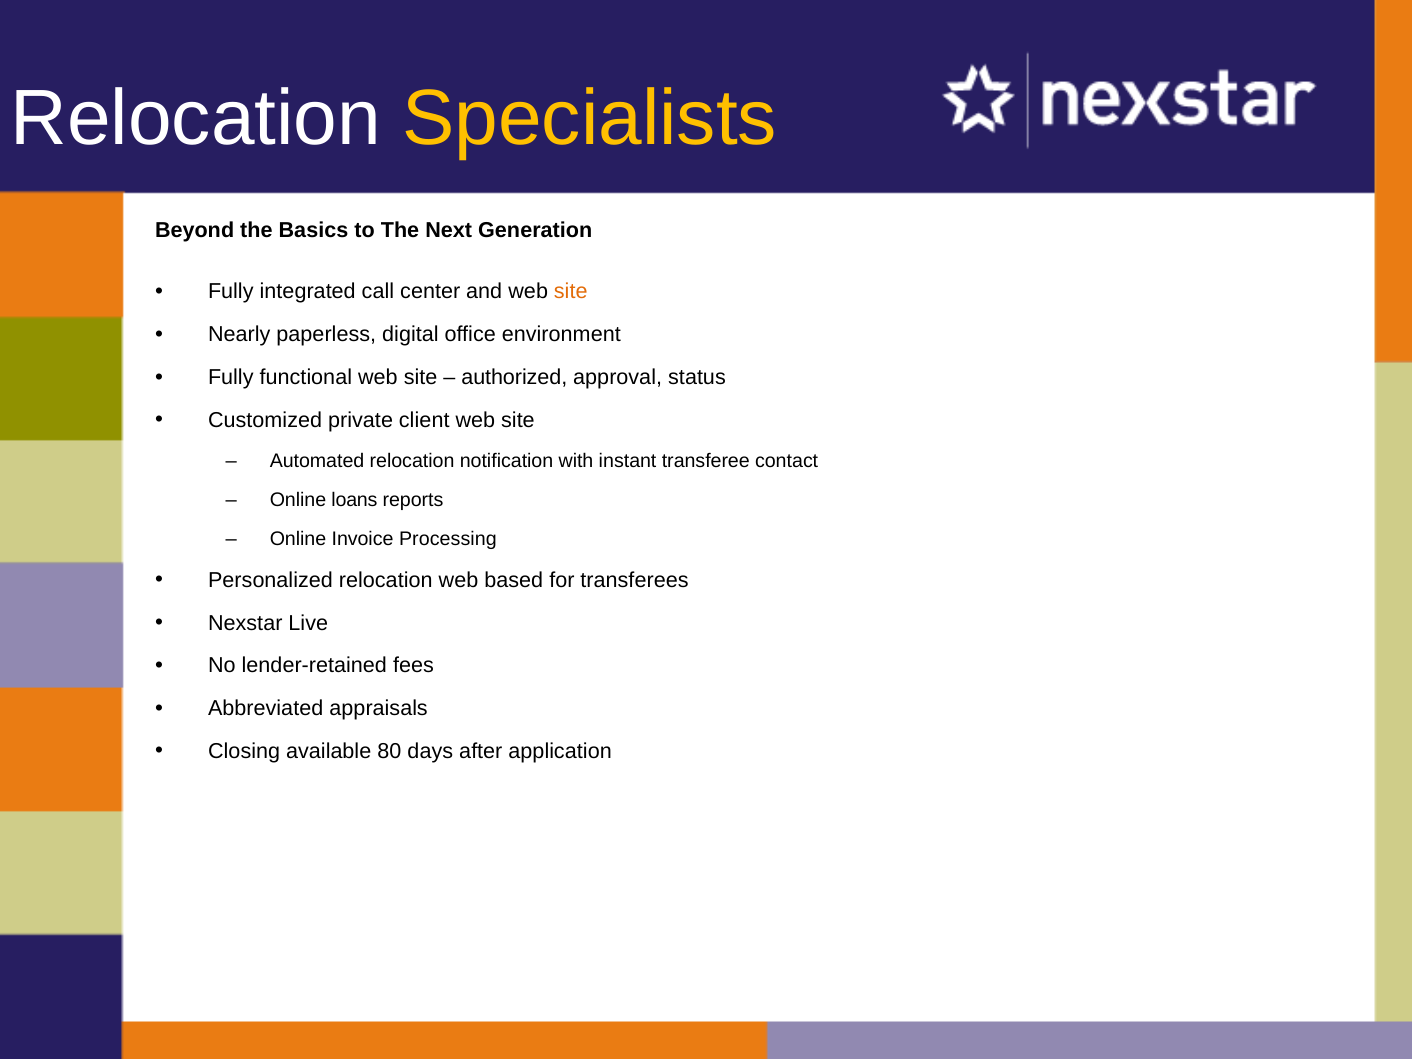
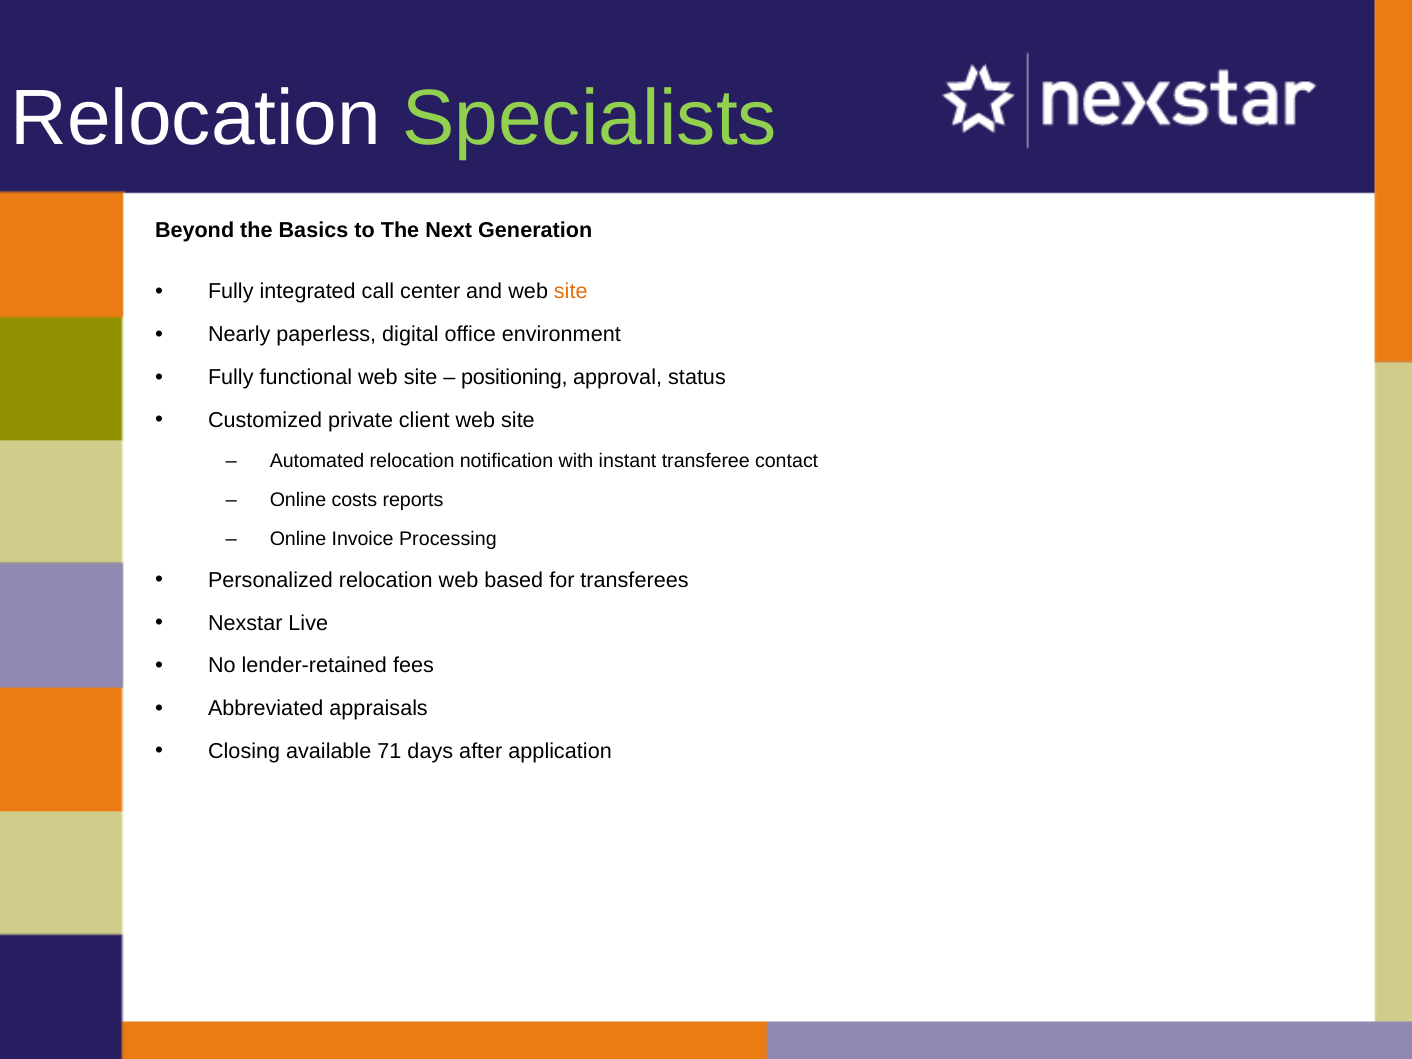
Specialists colour: yellow -> light green (590, 119)
authorized: authorized -> positioning (514, 378)
loans: loans -> costs (354, 500)
80: 80 -> 71 (389, 751)
